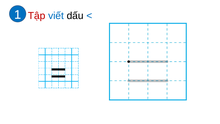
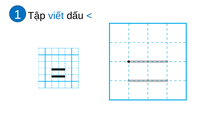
Tập colour: red -> black (37, 16)
